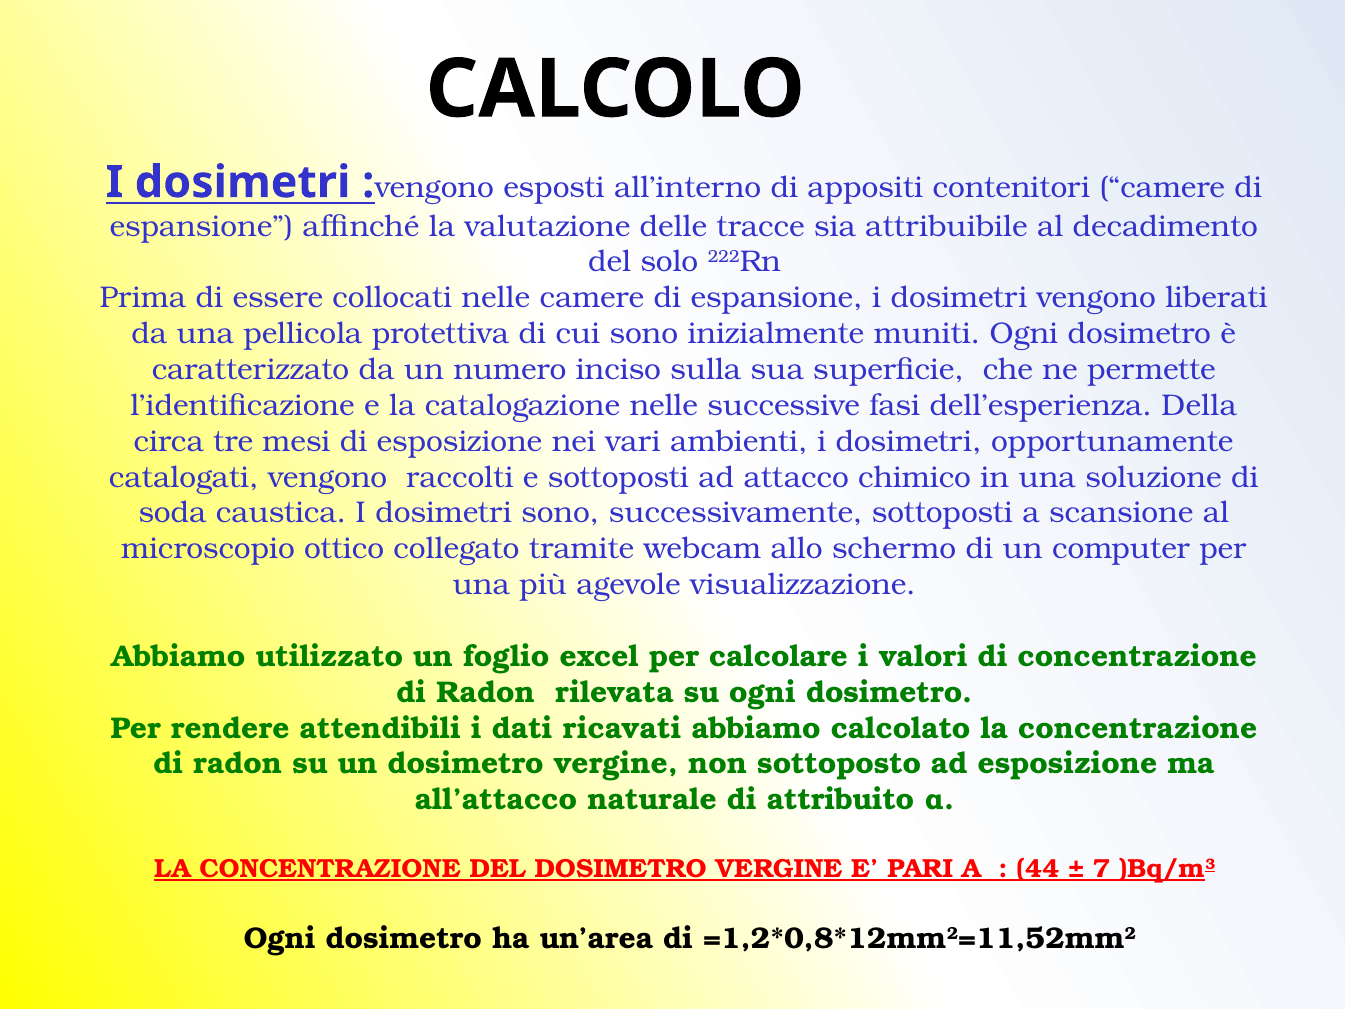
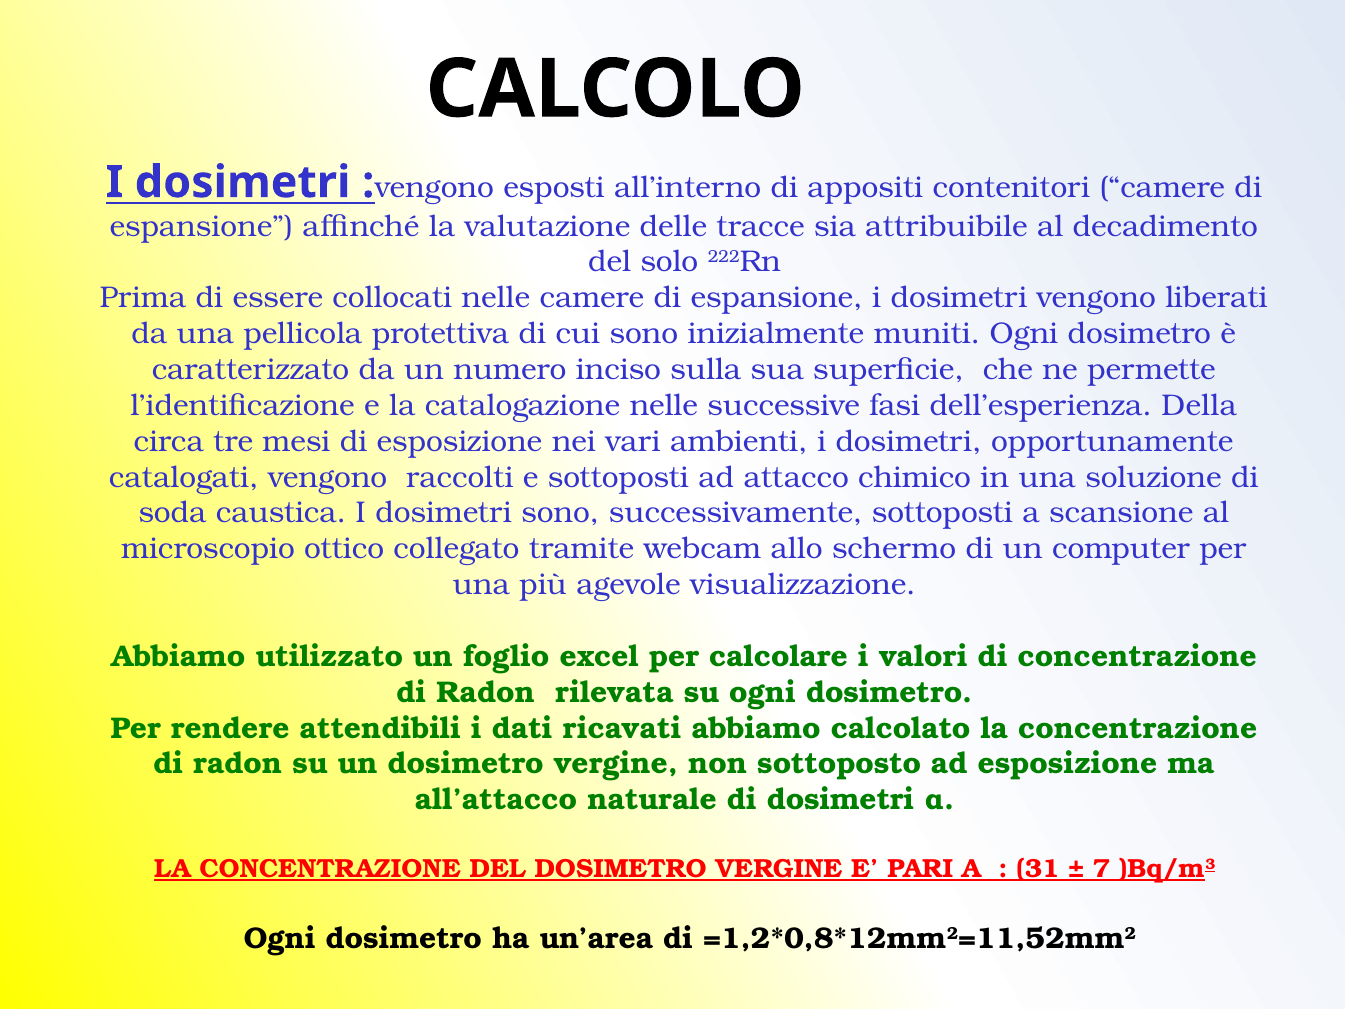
di attribuito: attribuito -> dosimetri (841, 800)
44: 44 -> 31 (1038, 869)
